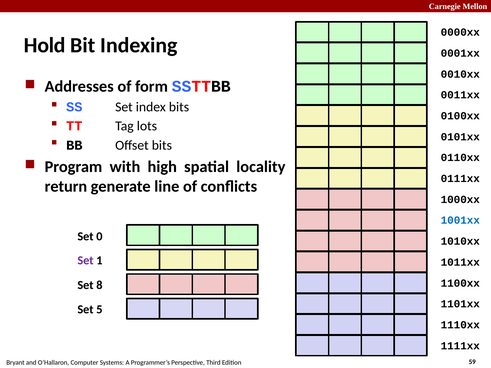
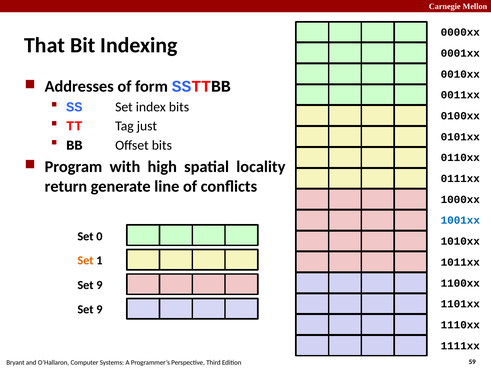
Hold: Hold -> That (45, 45)
lots: lots -> just (147, 126)
Set colour: purple -> orange (85, 261)
8: 8 -> 9 (99, 285)
5: 5 -> 9 (99, 310)
